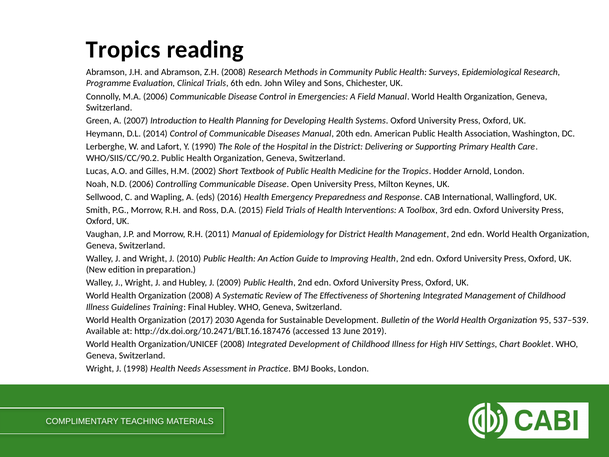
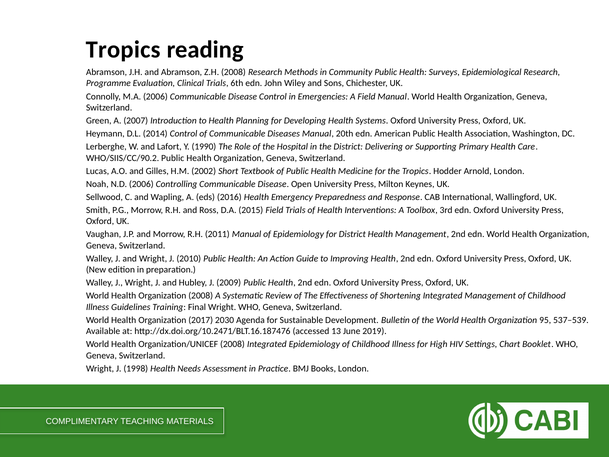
Final Hubley: Hubley -> Wright (222, 307)
Integrated Development: Development -> Epidemiology (314, 344)
